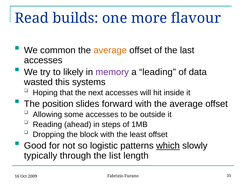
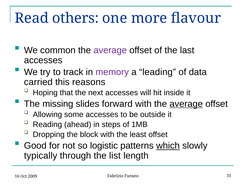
builds: builds -> others (75, 18)
average colour: orange -> purple (110, 50)
likely: likely -> track (73, 72)
wasted: wasted -> carried (38, 82)
systems: systems -> reasons (89, 82)
position: position -> missing (58, 104)
average underline: none -> present (186, 104)
